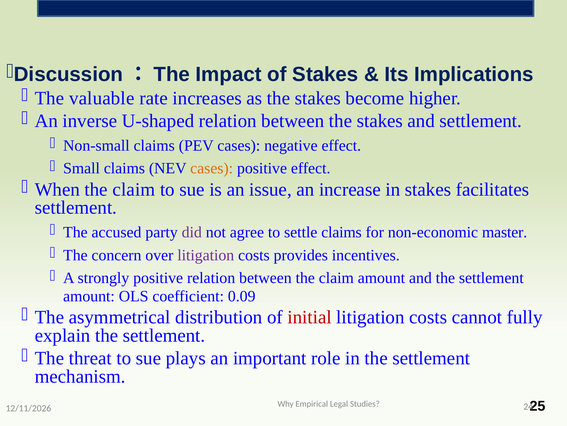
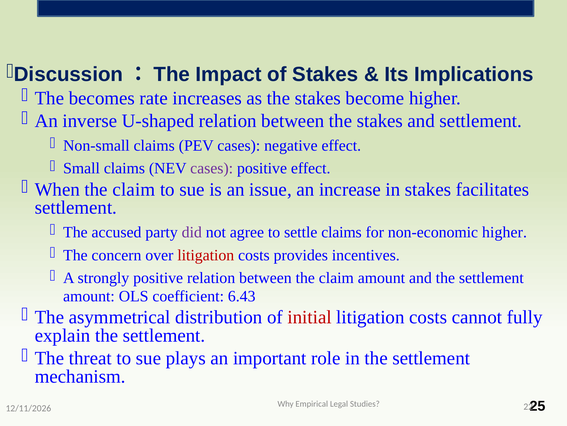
valuable: valuable -> becomes (102, 98)
cases colour: orange -> purple (212, 168)
non-economic master: master -> higher (504, 232)
litigation colour: purple -> red (206, 255)
0.09: 0.09 -> 6.43 (242, 296)
24: 24 -> 22 (528, 406)
